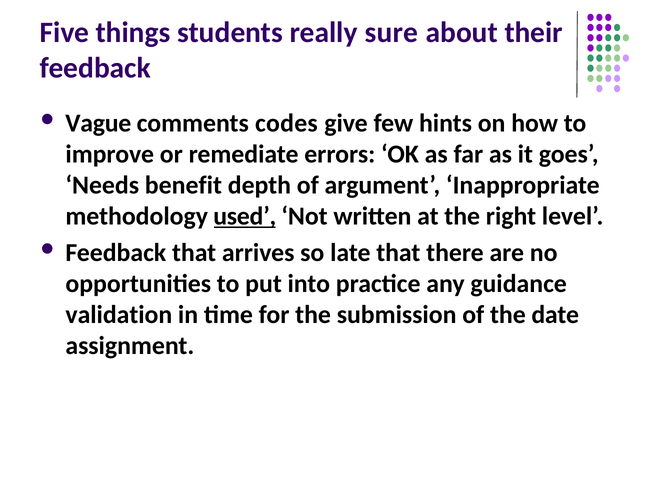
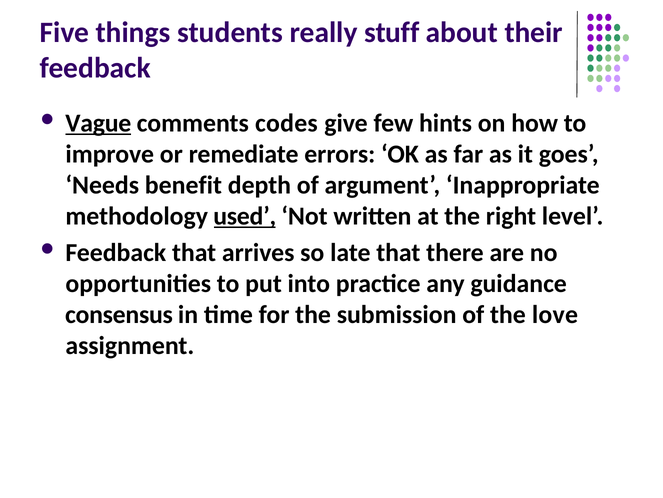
sure: sure -> stuff (392, 32)
Vague underline: none -> present (98, 123)
validation: validation -> consensus (119, 314)
date: date -> love (555, 314)
